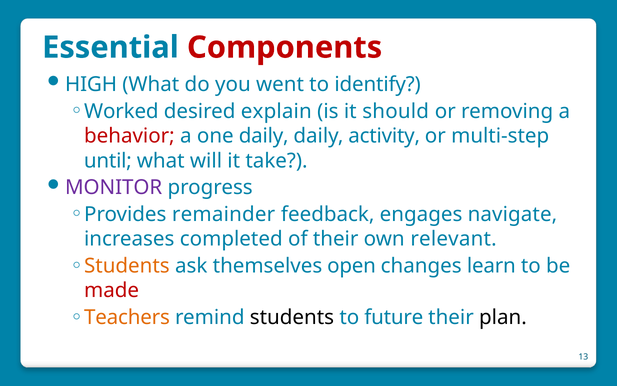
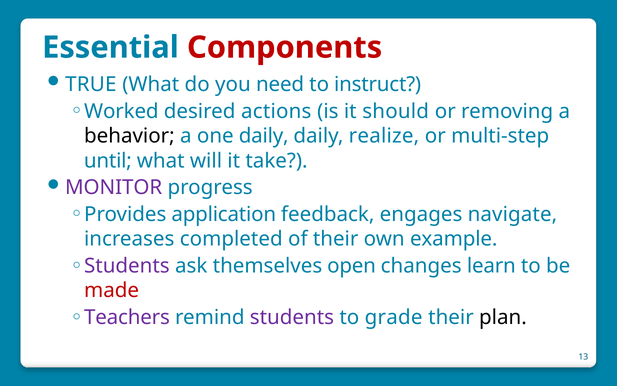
HIGH: HIGH -> TRUE (91, 84)
went: went -> need (280, 84)
identify: identify -> instruct (378, 84)
explain: explain -> actions (276, 111)
behavior colour: red -> black (129, 136)
activity: activity -> realize (384, 136)
remainder: remainder -> application (224, 214)
relevant: relevant -> example (454, 239)
Students colour: orange -> purple (127, 266)
Teachers colour: orange -> purple (127, 317)
students colour: black -> purple (292, 317)
future: future -> grade (394, 317)
